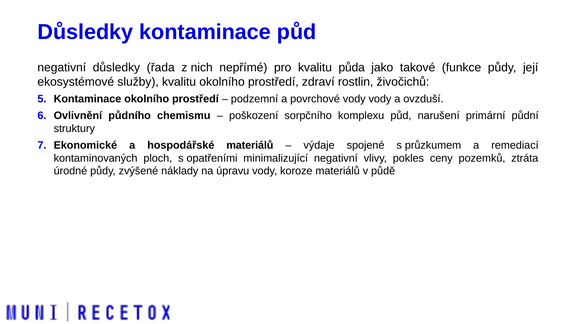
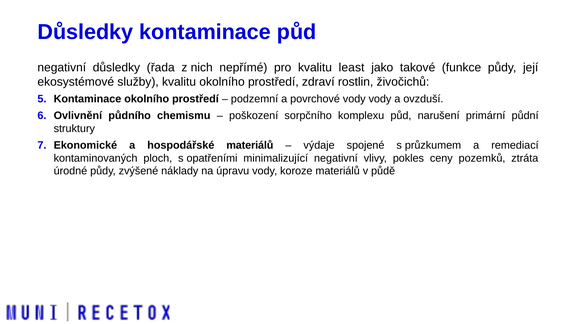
půda: půda -> least (352, 67)
